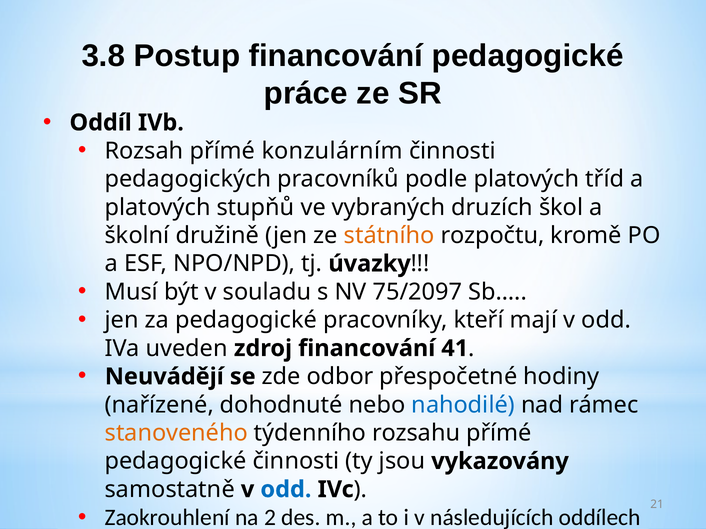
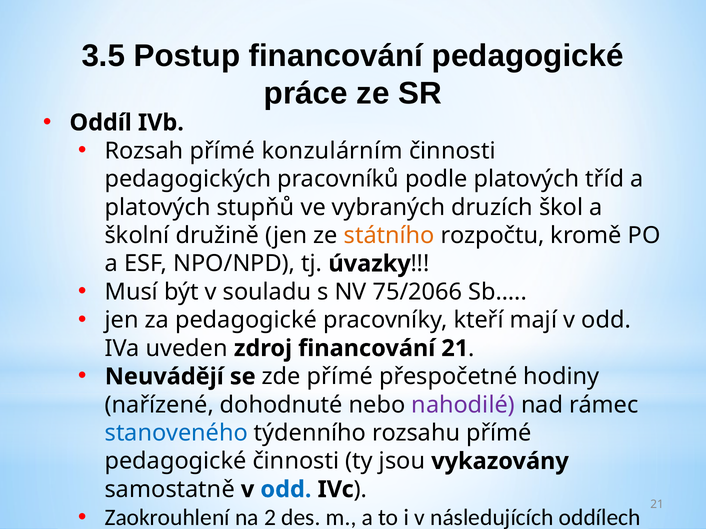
3.8: 3.8 -> 3.5 (103, 56)
75/2097: 75/2097 -> 75/2066 (417, 292)
financování 41: 41 -> 21 (455, 349)
zde odbor: odbor -> přímé (340, 377)
nahodilé colour: blue -> purple (463, 405)
stanoveného colour: orange -> blue (176, 433)
